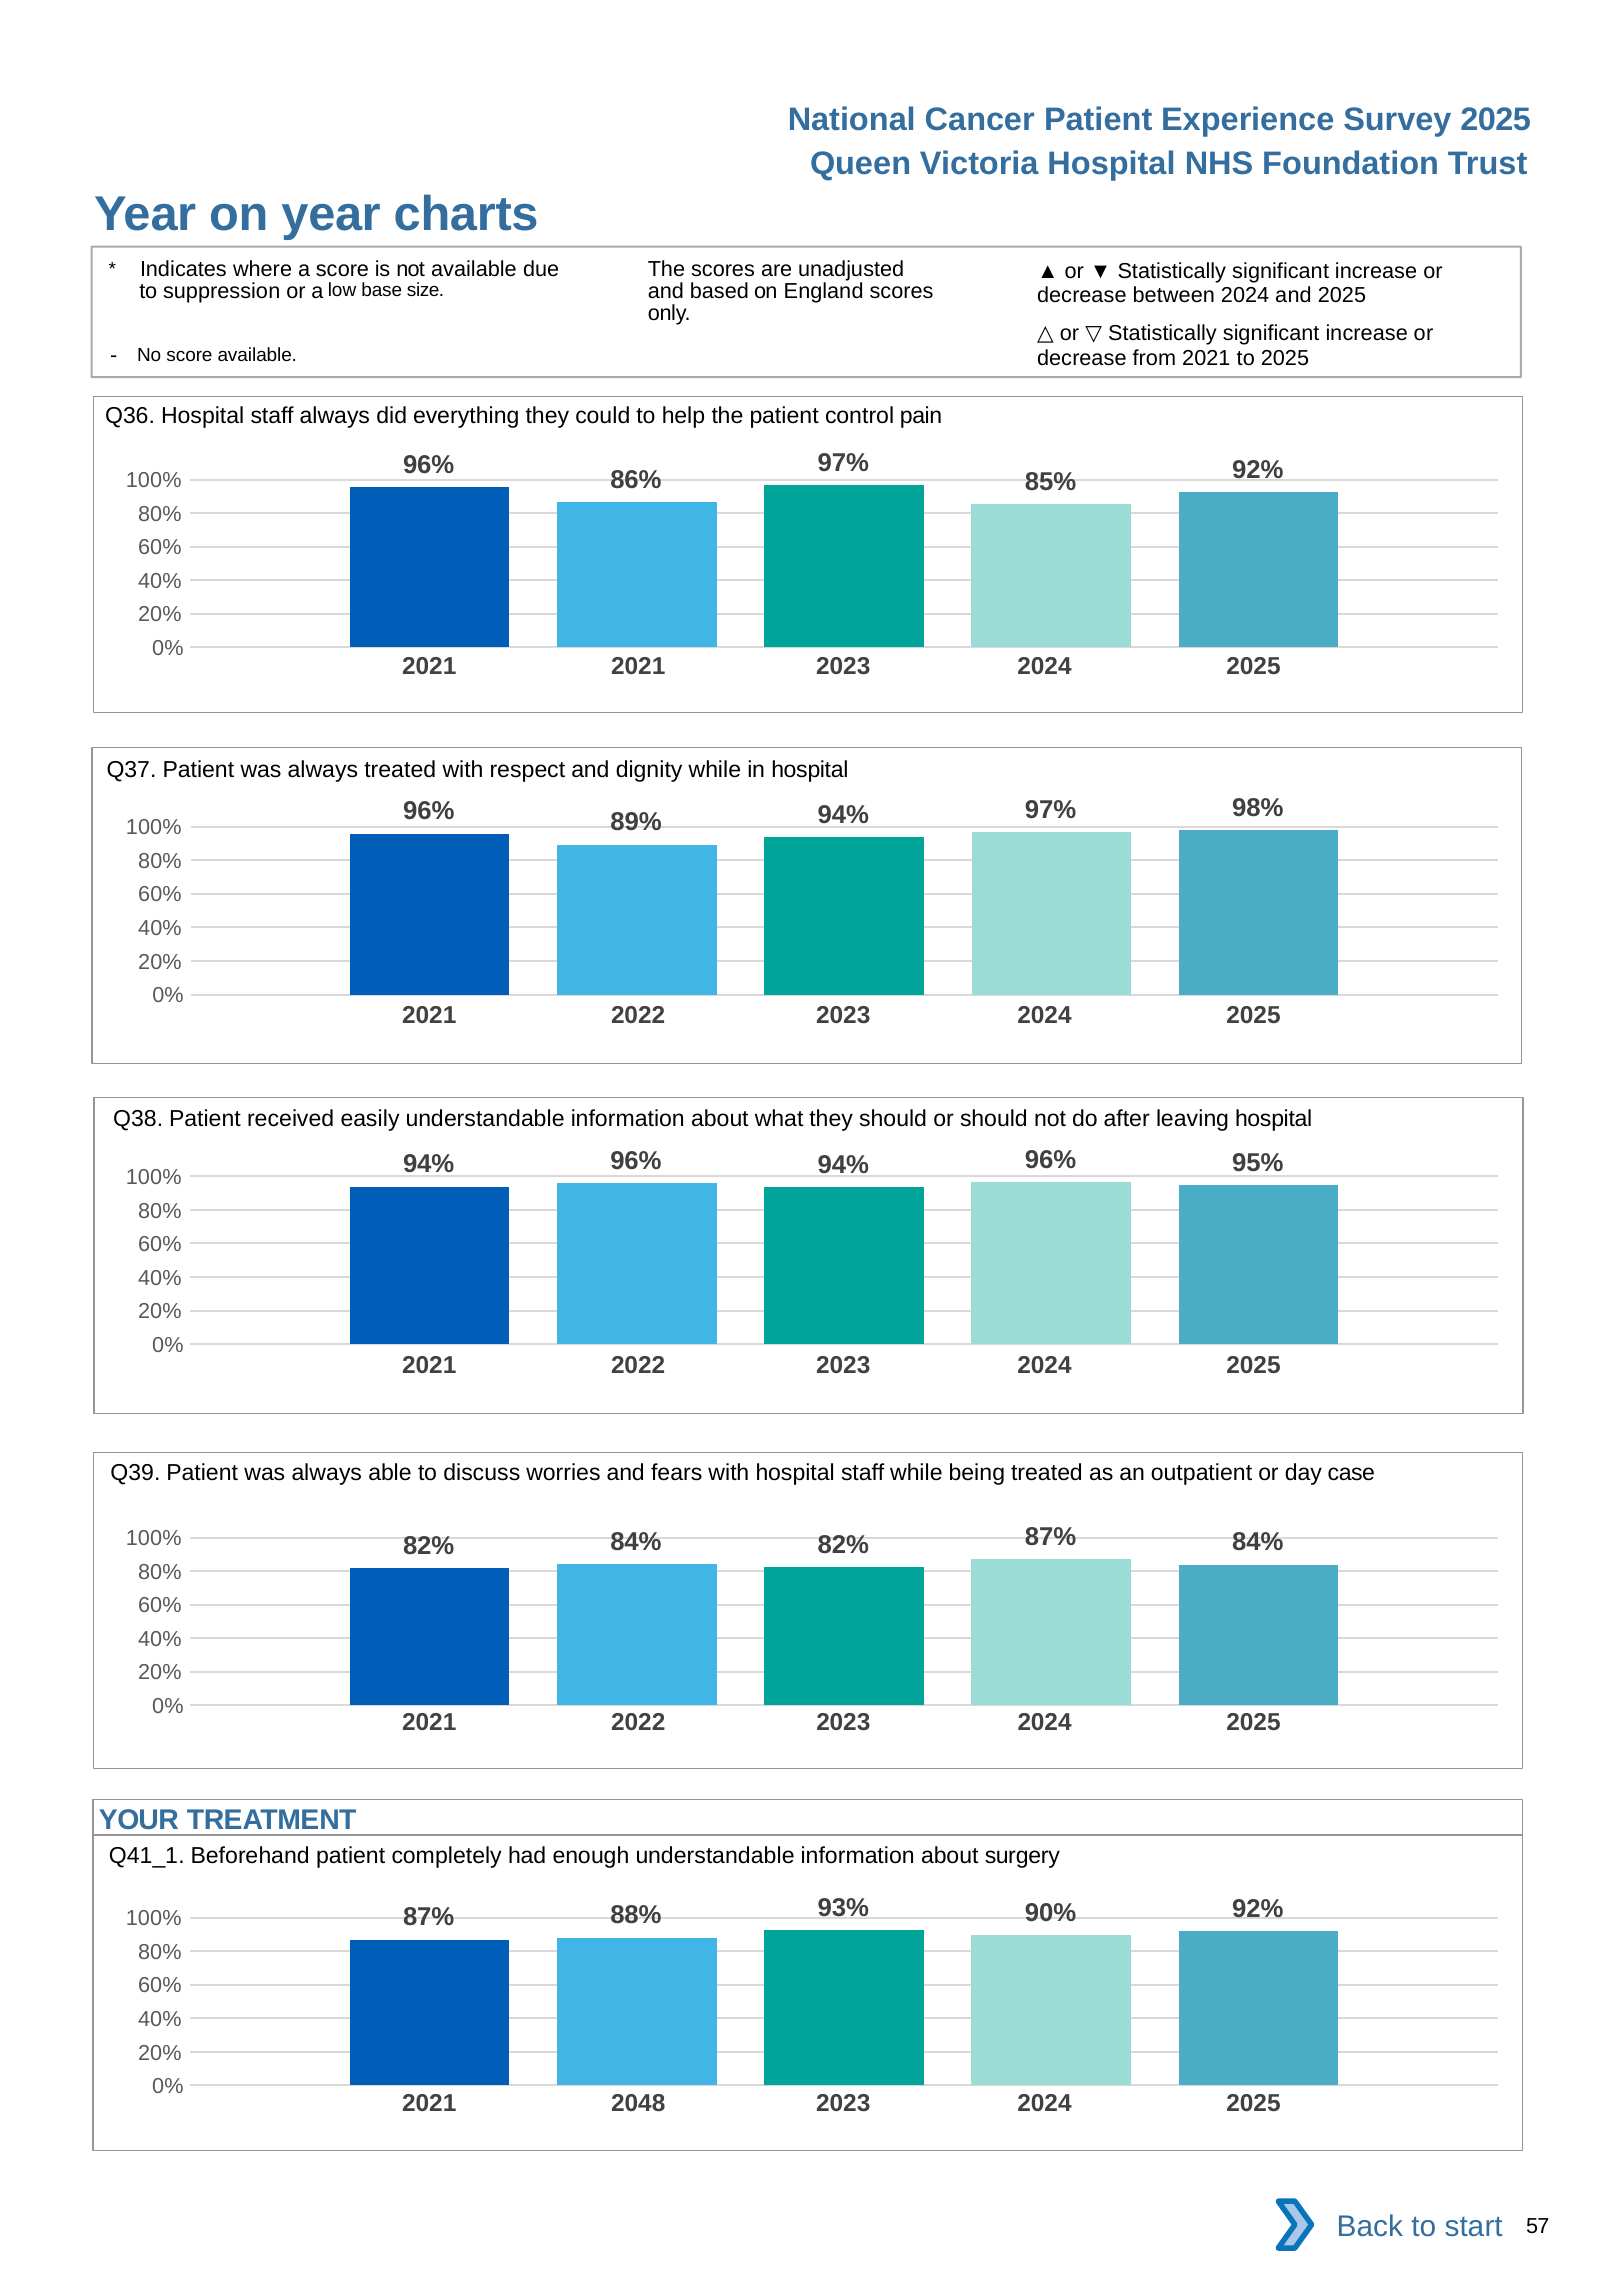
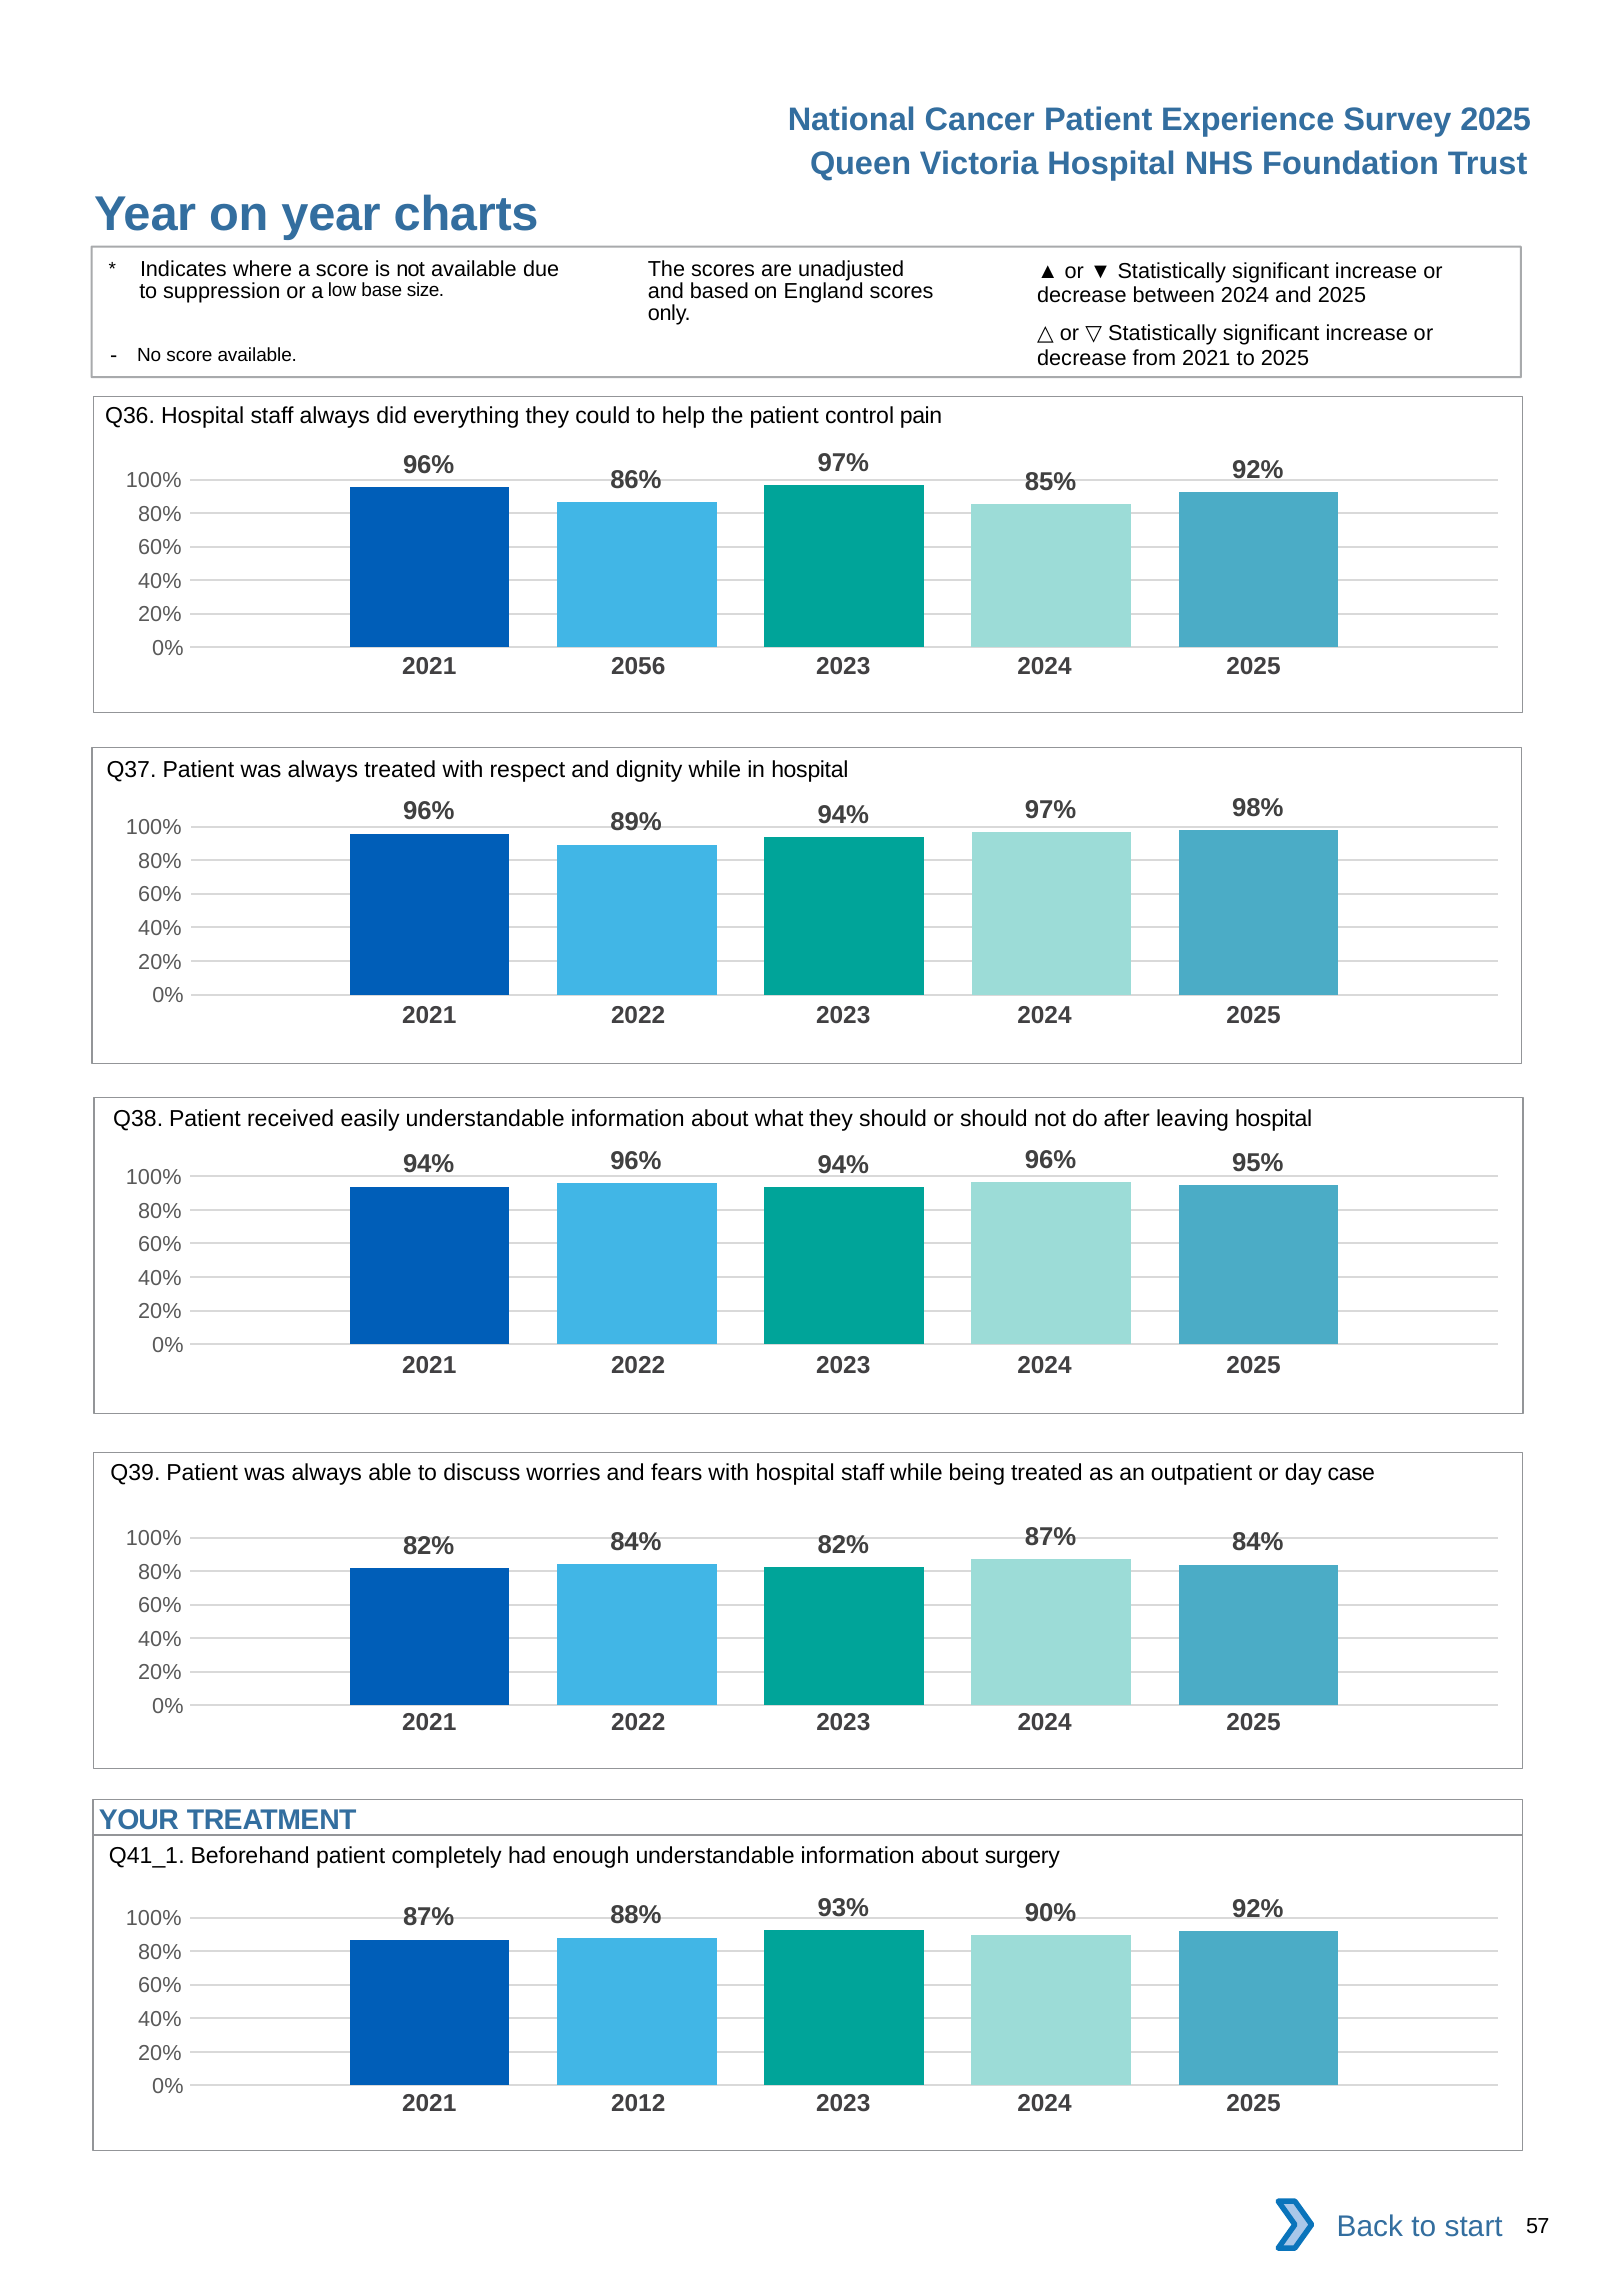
2021 2021: 2021 -> 2056 (638, 667)
2048: 2048 -> 2012 (638, 2104)
